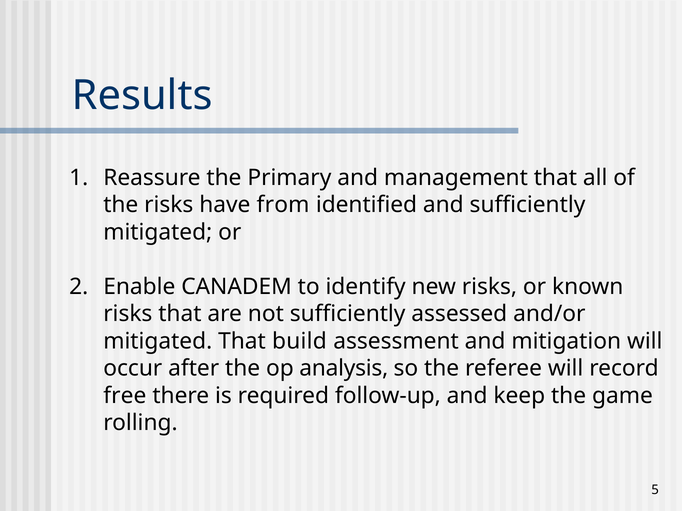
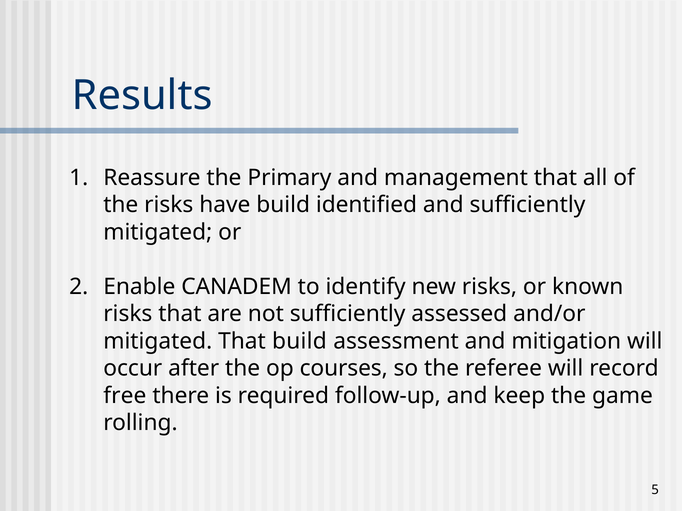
have from: from -> build (283, 205)
analysis: analysis -> courses (344, 369)
